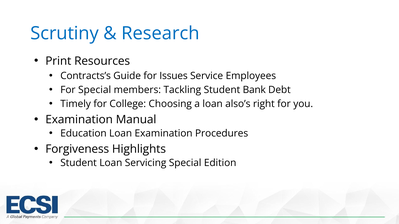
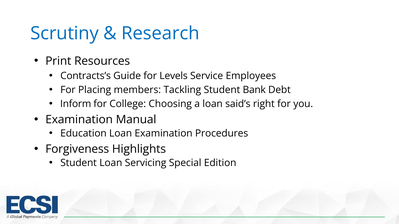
Issues: Issues -> Levels (174, 76)
For Special: Special -> Placing (95, 90)
Timely: Timely -> Inform (76, 104)
also’s: also’s -> said’s (238, 104)
